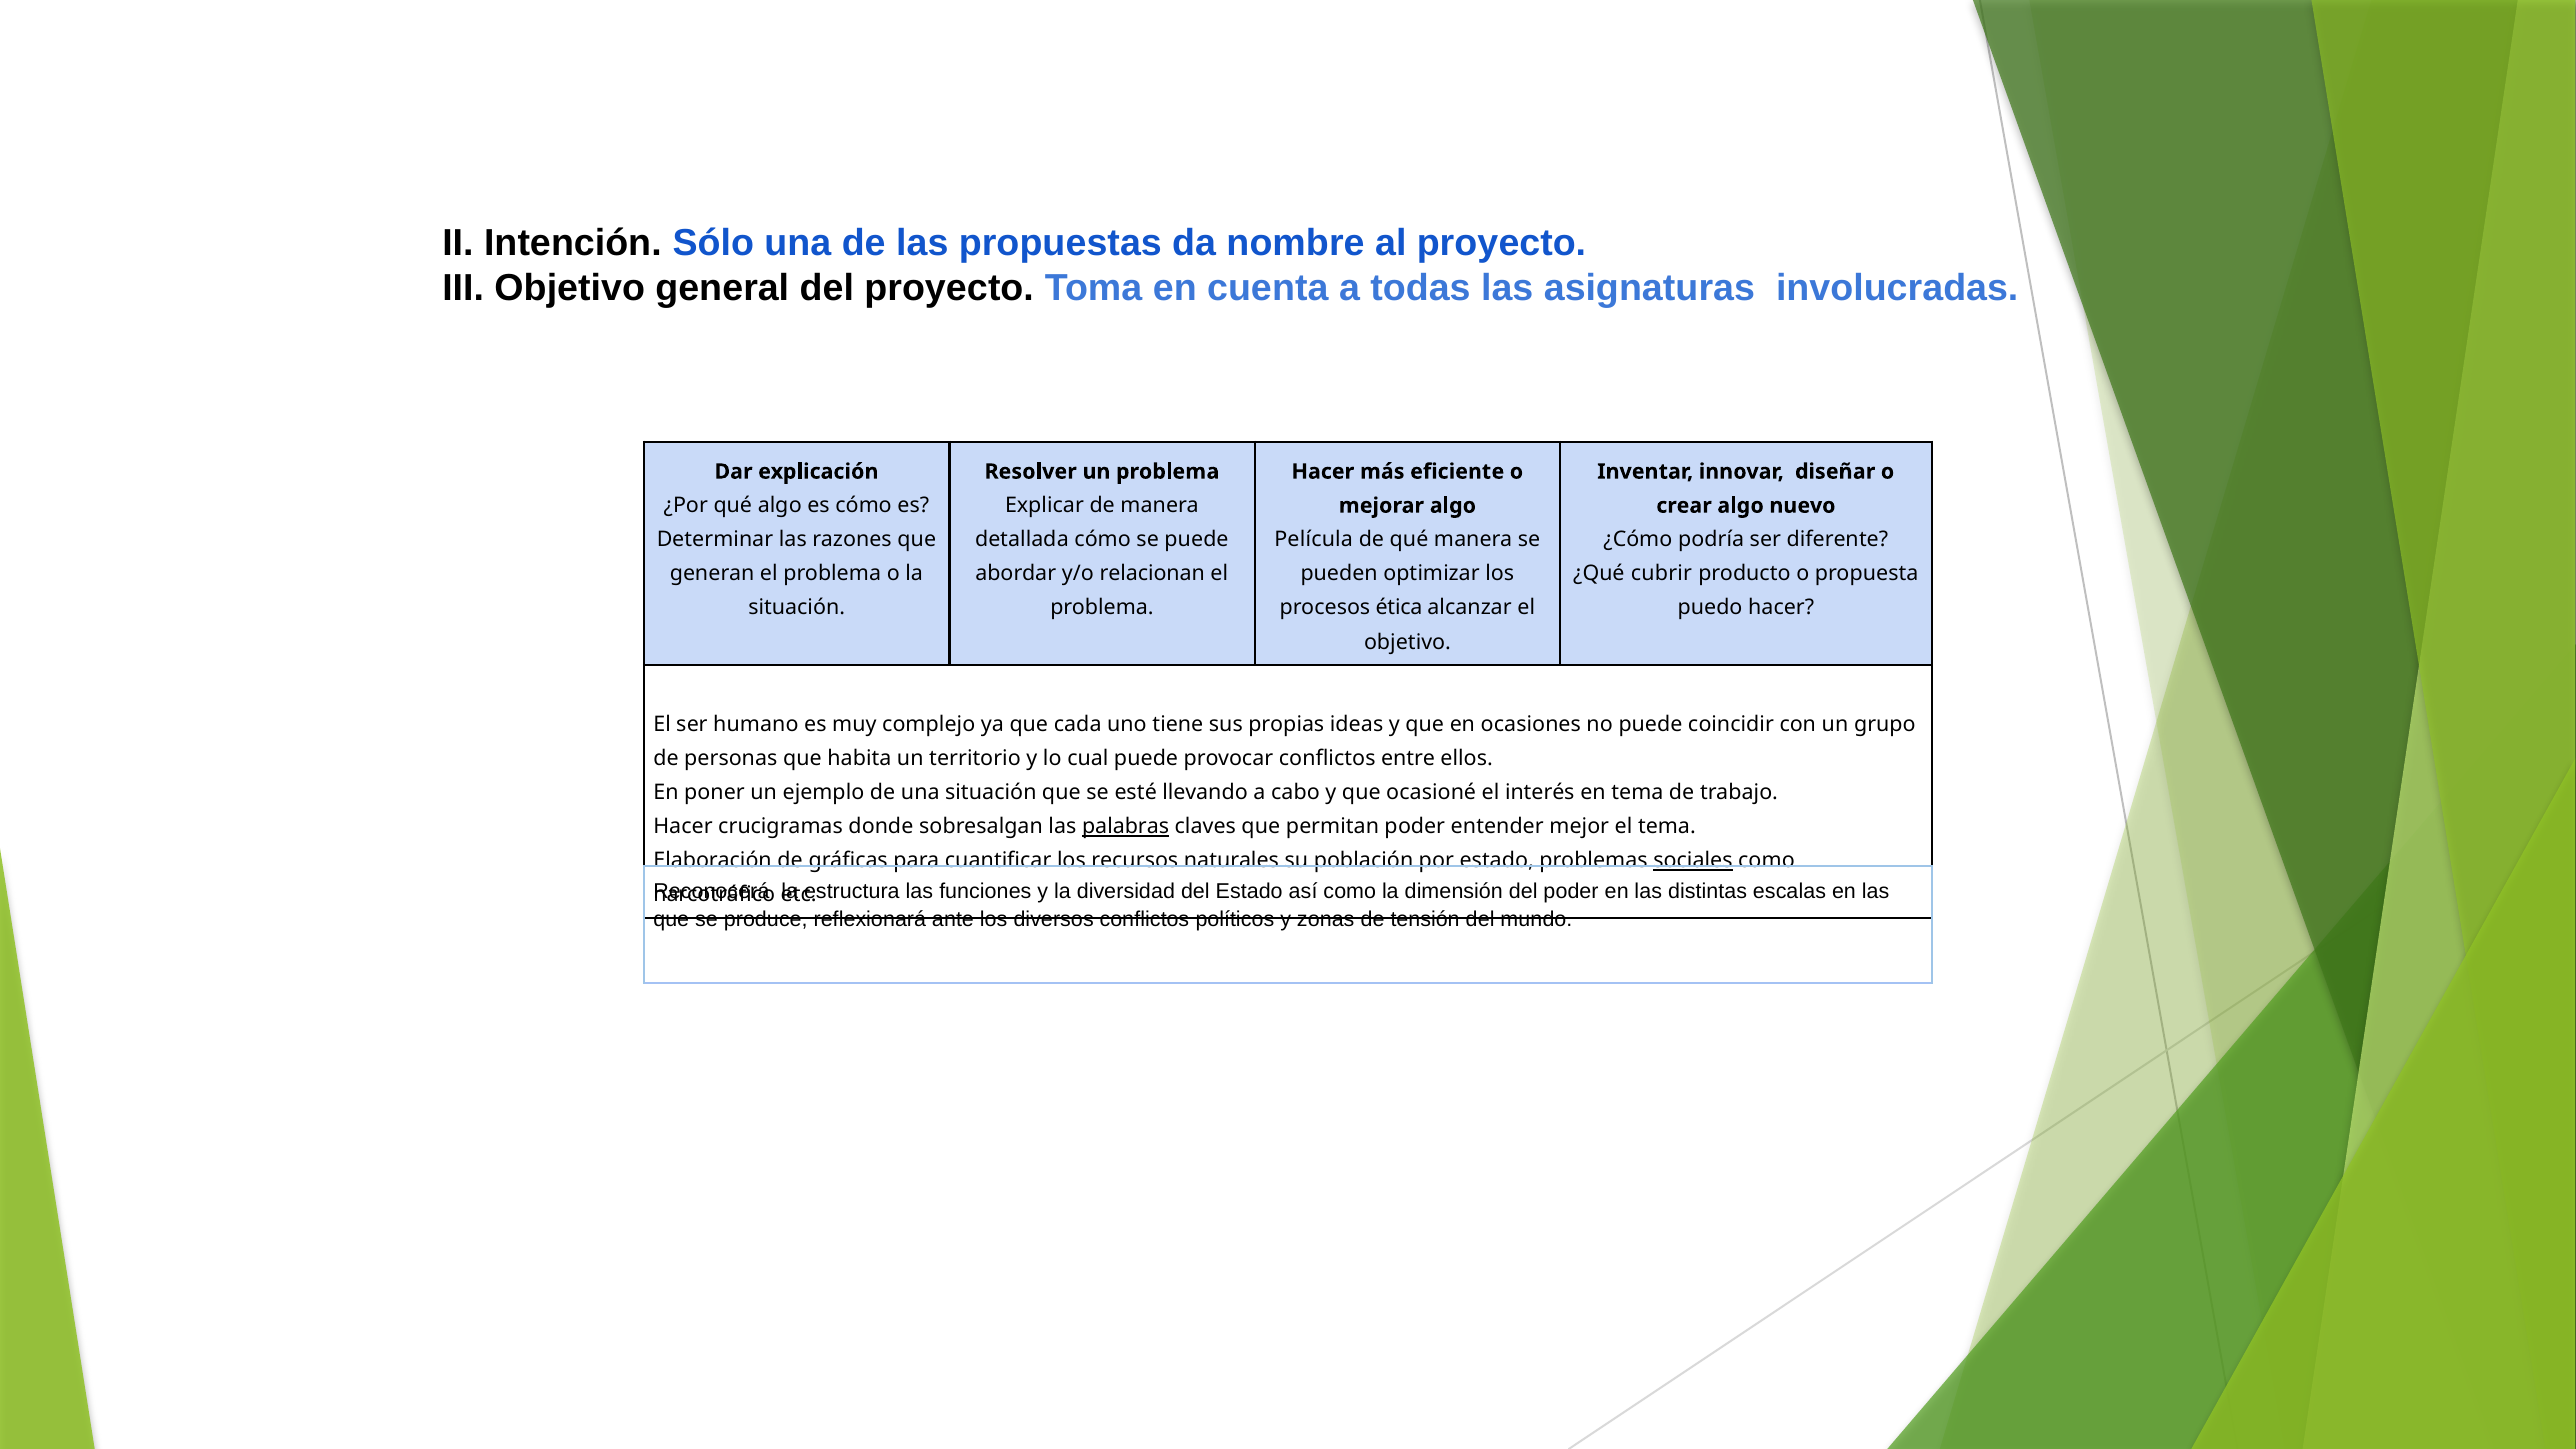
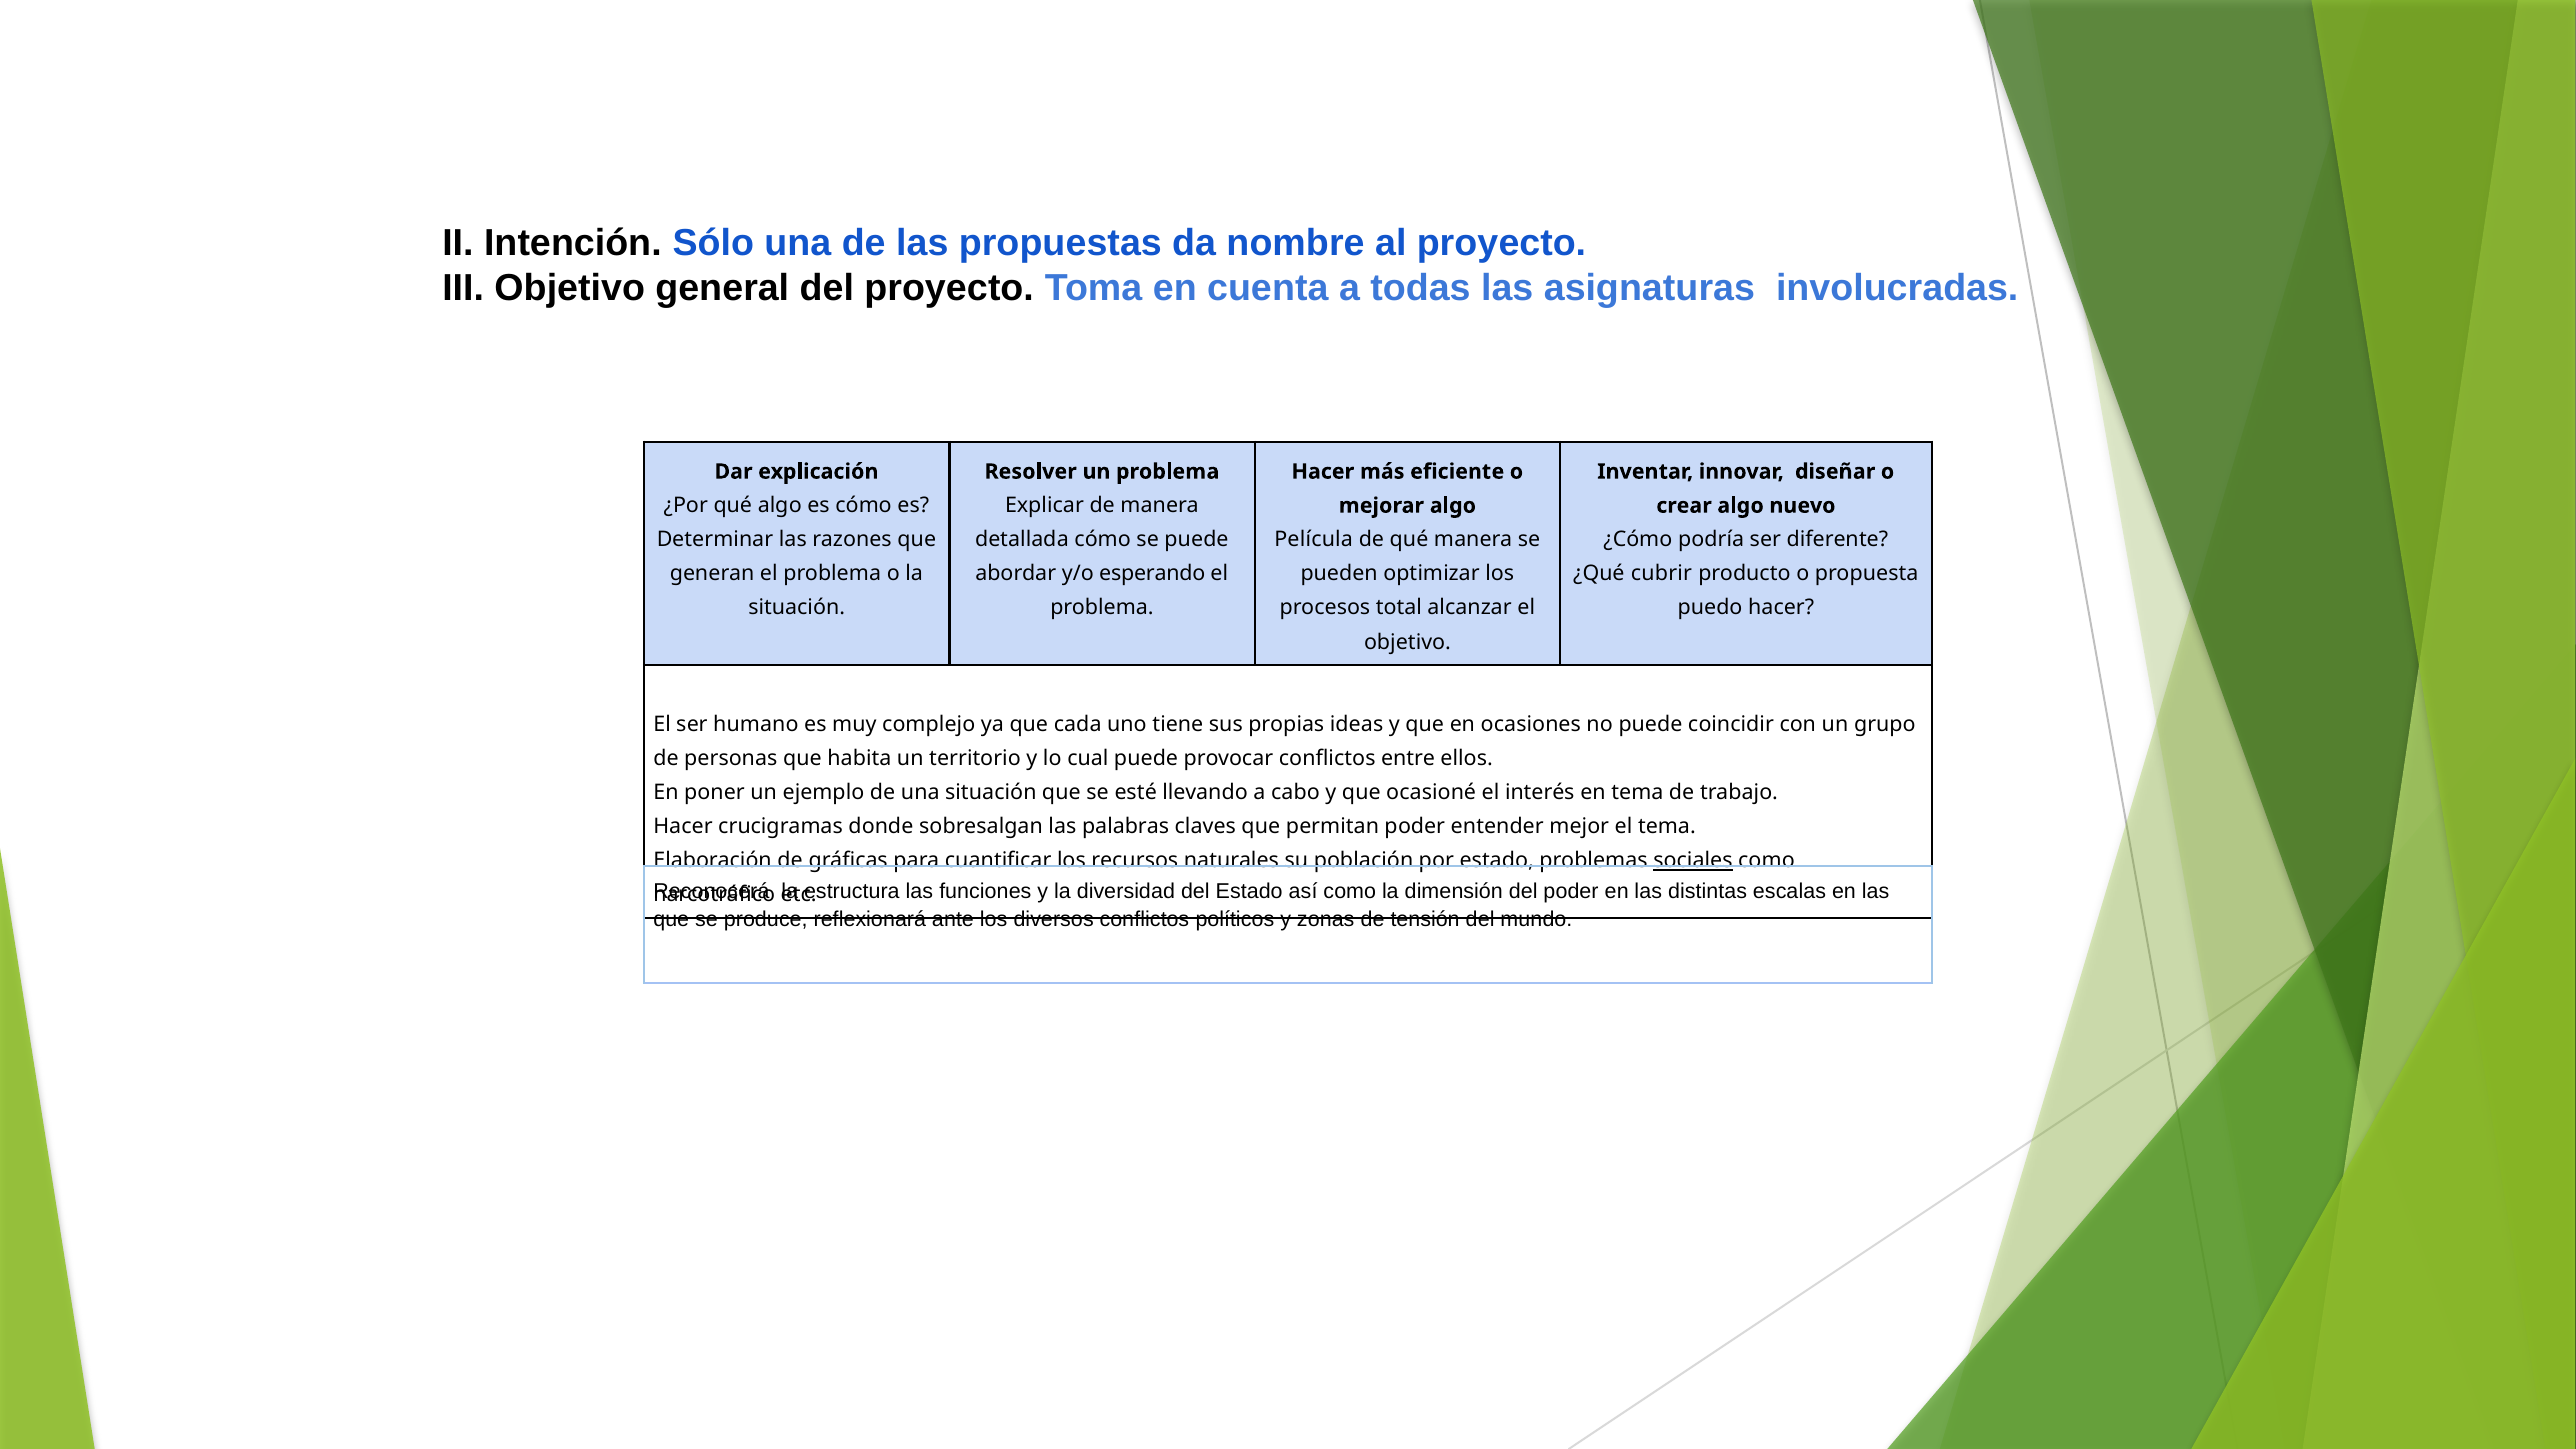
relacionan: relacionan -> esperando (1152, 574)
ética: ética -> total (1399, 608)
palabras underline: present -> none (1126, 827)
